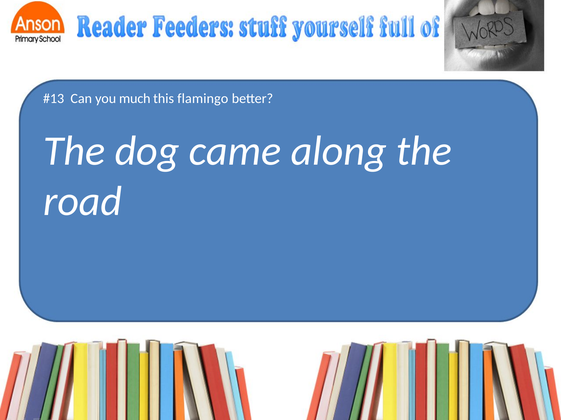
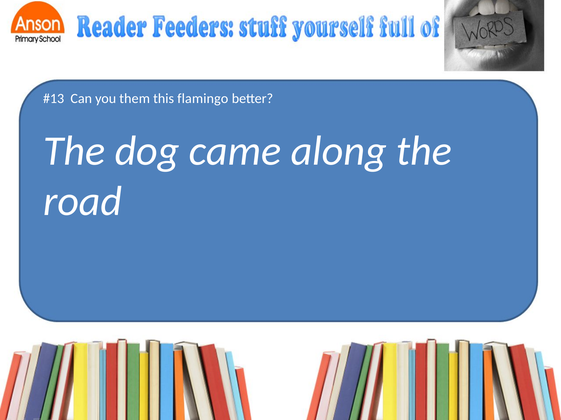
much: much -> them (135, 99)
